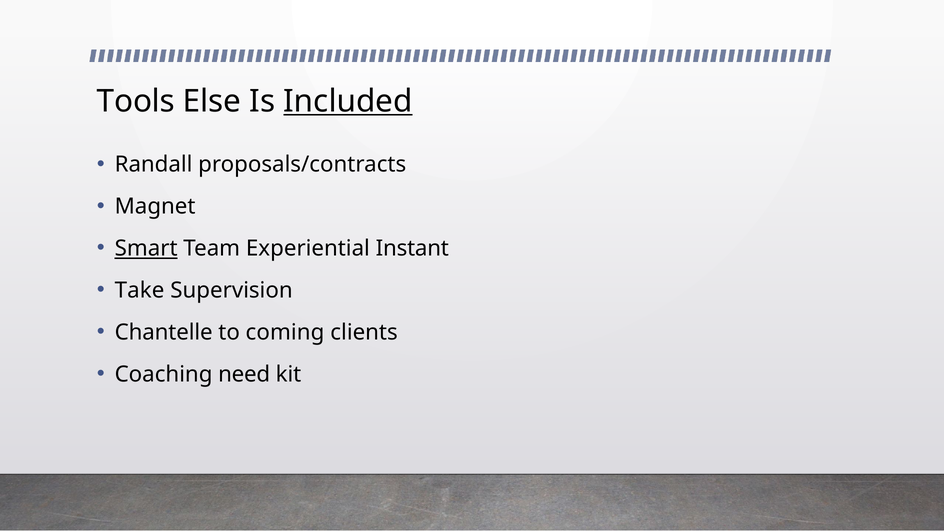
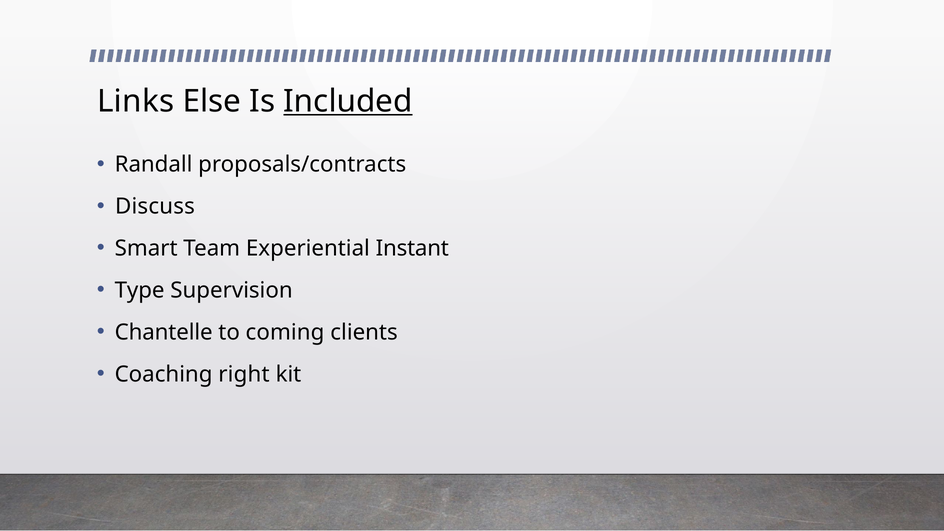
Tools: Tools -> Links (136, 101)
Magnet: Magnet -> Discuss (155, 207)
Smart underline: present -> none (146, 249)
Take: Take -> Type (140, 290)
need: need -> right (244, 374)
